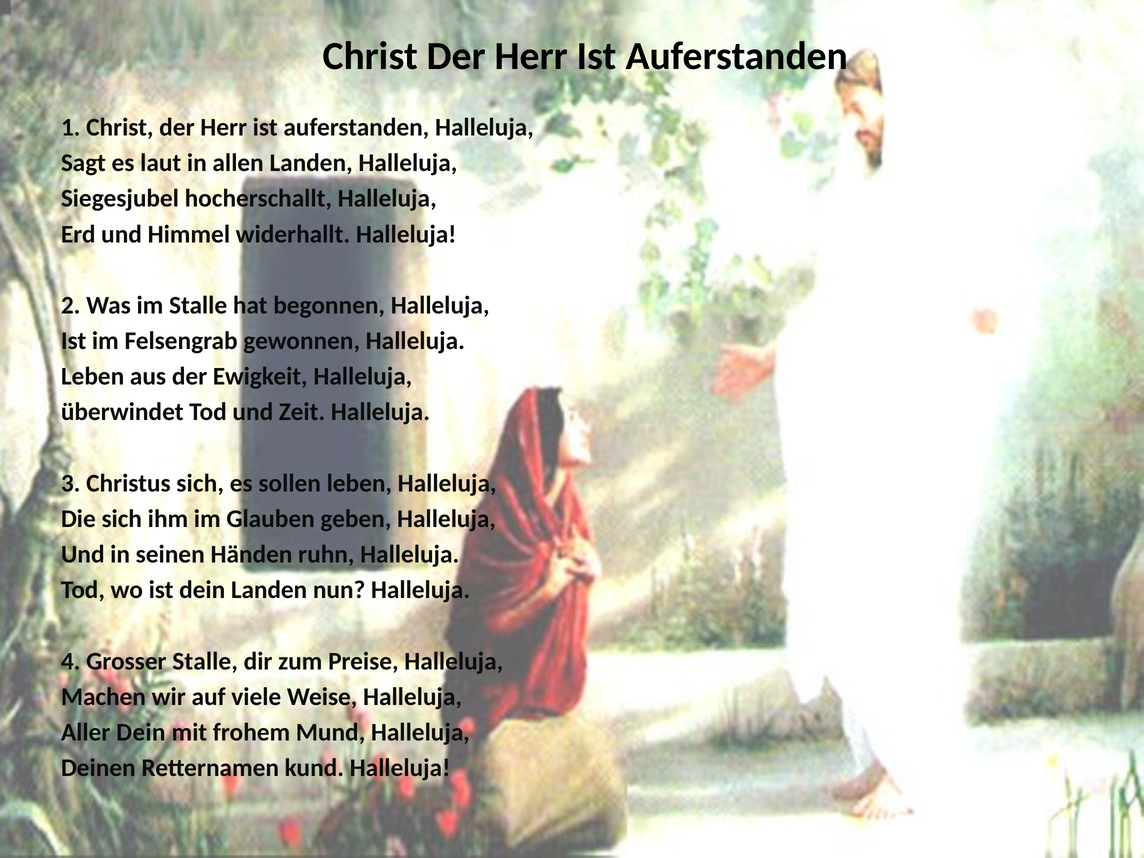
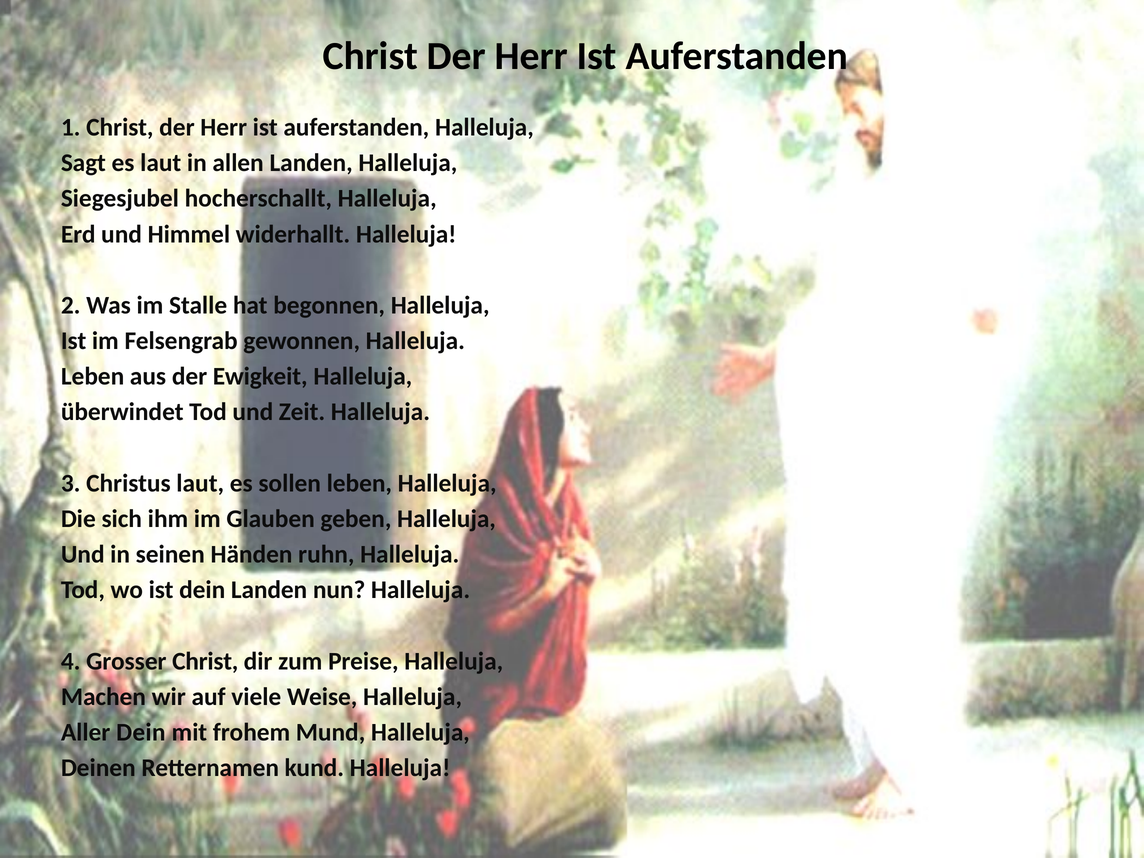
Christus sich: sich -> laut (200, 483)
Grosser Stalle: Stalle -> Christ (205, 661)
